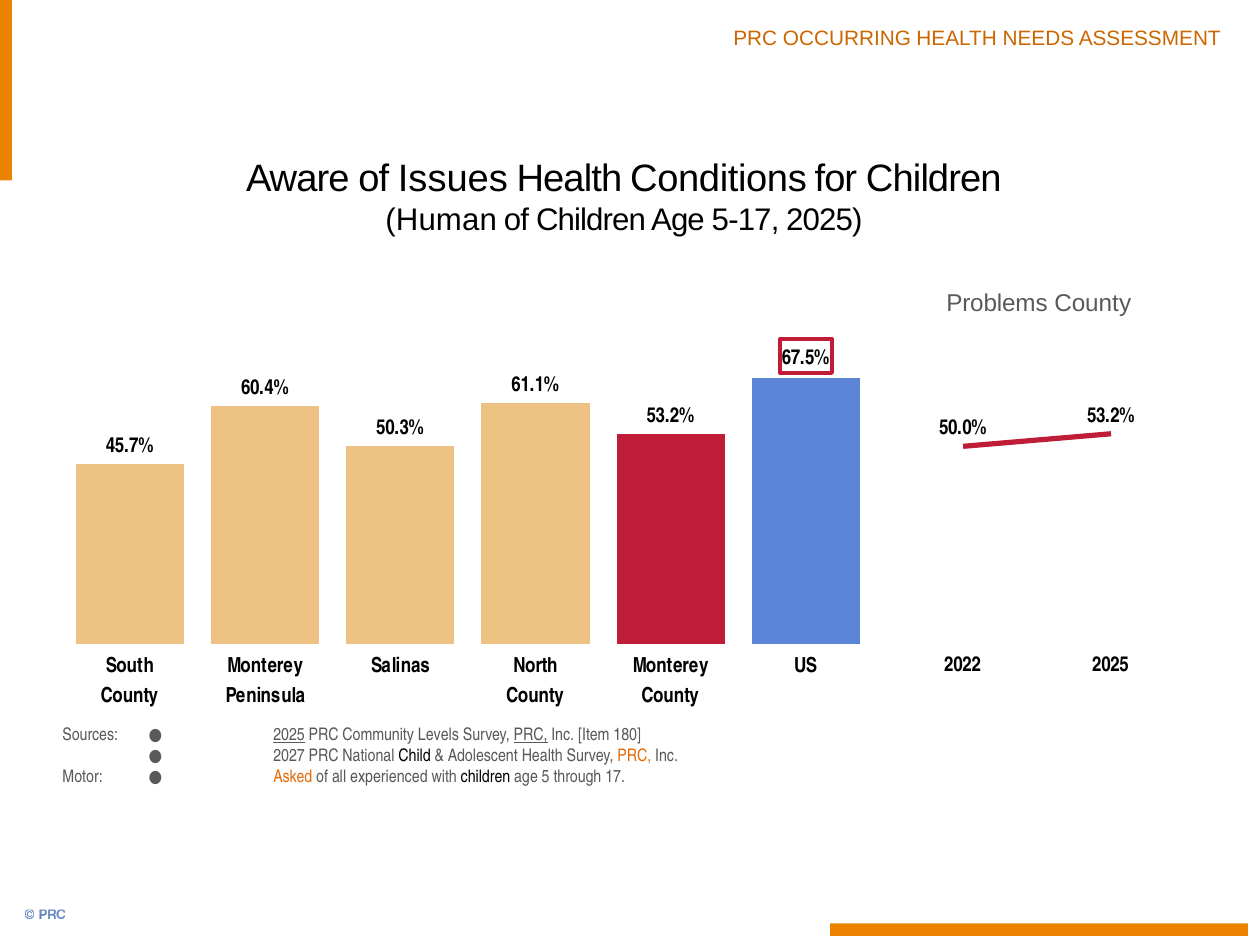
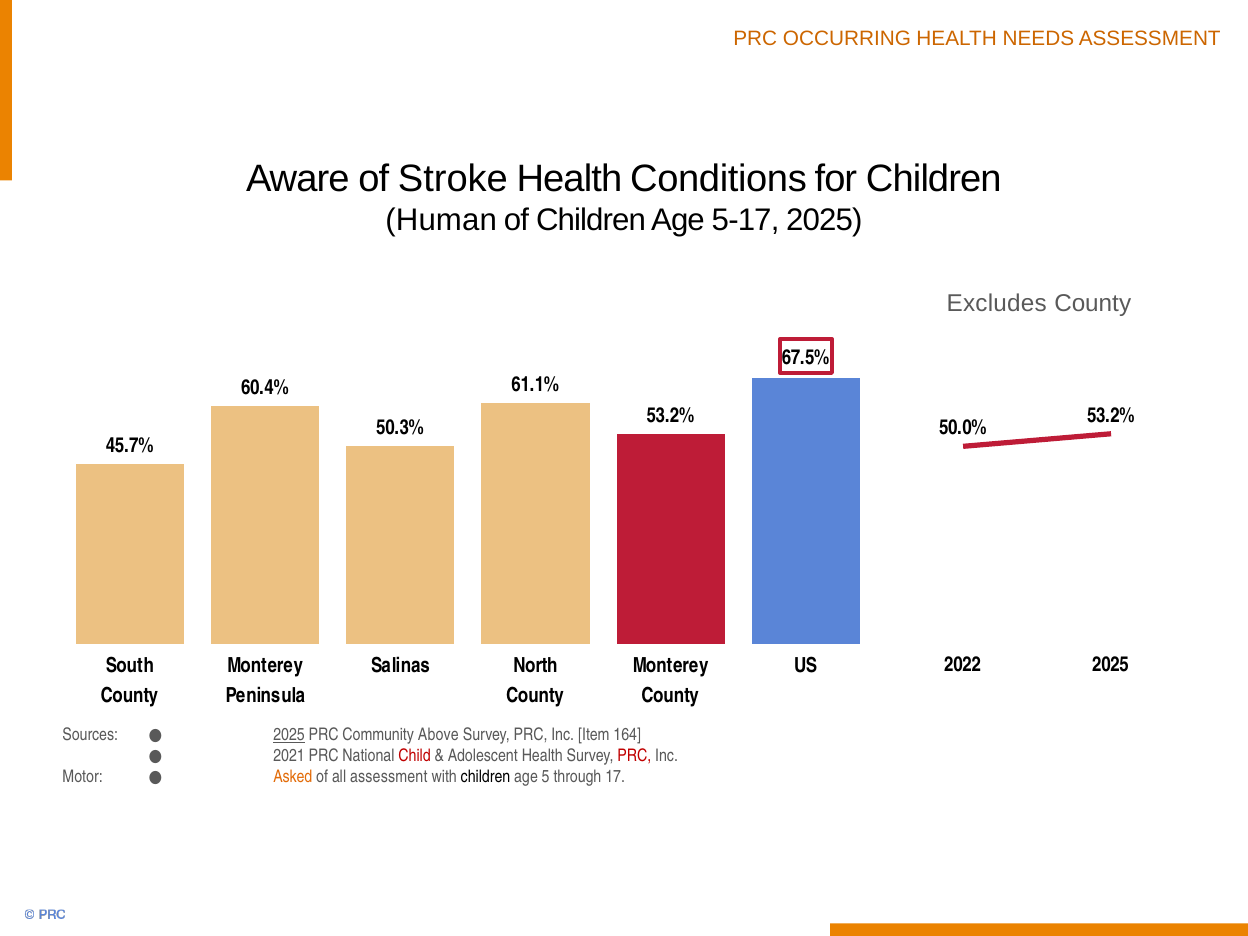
Issues: Issues -> Stroke (453, 179)
Problems: Problems -> Excludes (997, 303)
Levels: Levels -> Above (438, 735)
PRC underline: present -> none (531, 735)
180: 180 -> 164 (627, 735)
2027: 2027 -> 2021 (289, 756)
Child colour: black -> red (415, 756)
PRC colour: orange -> red (634, 756)
all experienced: experienced -> assessment (389, 776)
